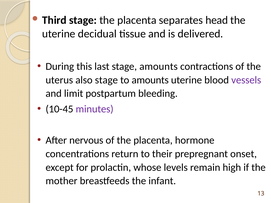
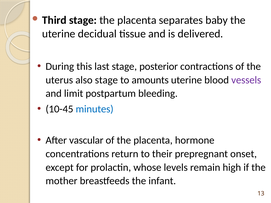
head: head -> baby (217, 20)
stage amounts: amounts -> posterior (159, 66)
minutes colour: purple -> blue (95, 109)
nervous: nervous -> vascular (86, 140)
